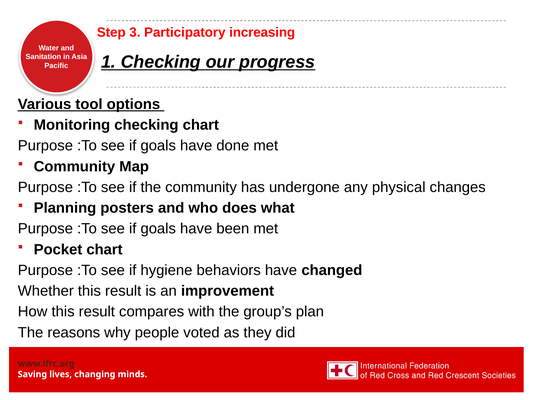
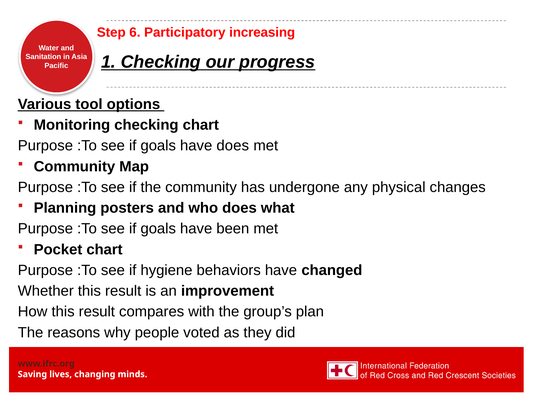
3: 3 -> 6 (135, 32)
have done: done -> does (233, 146)
